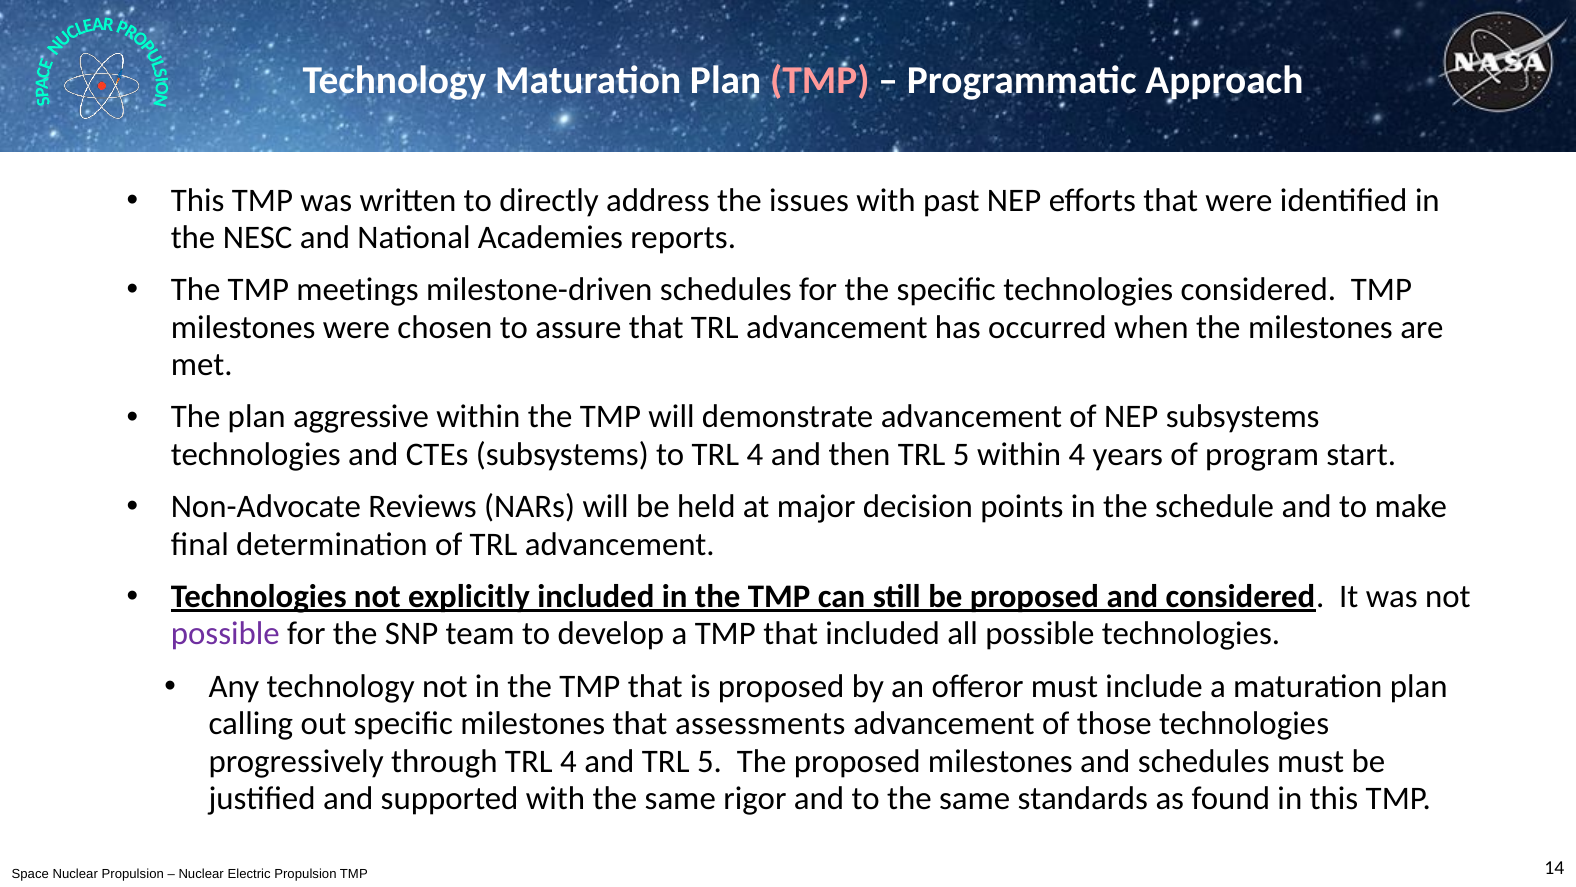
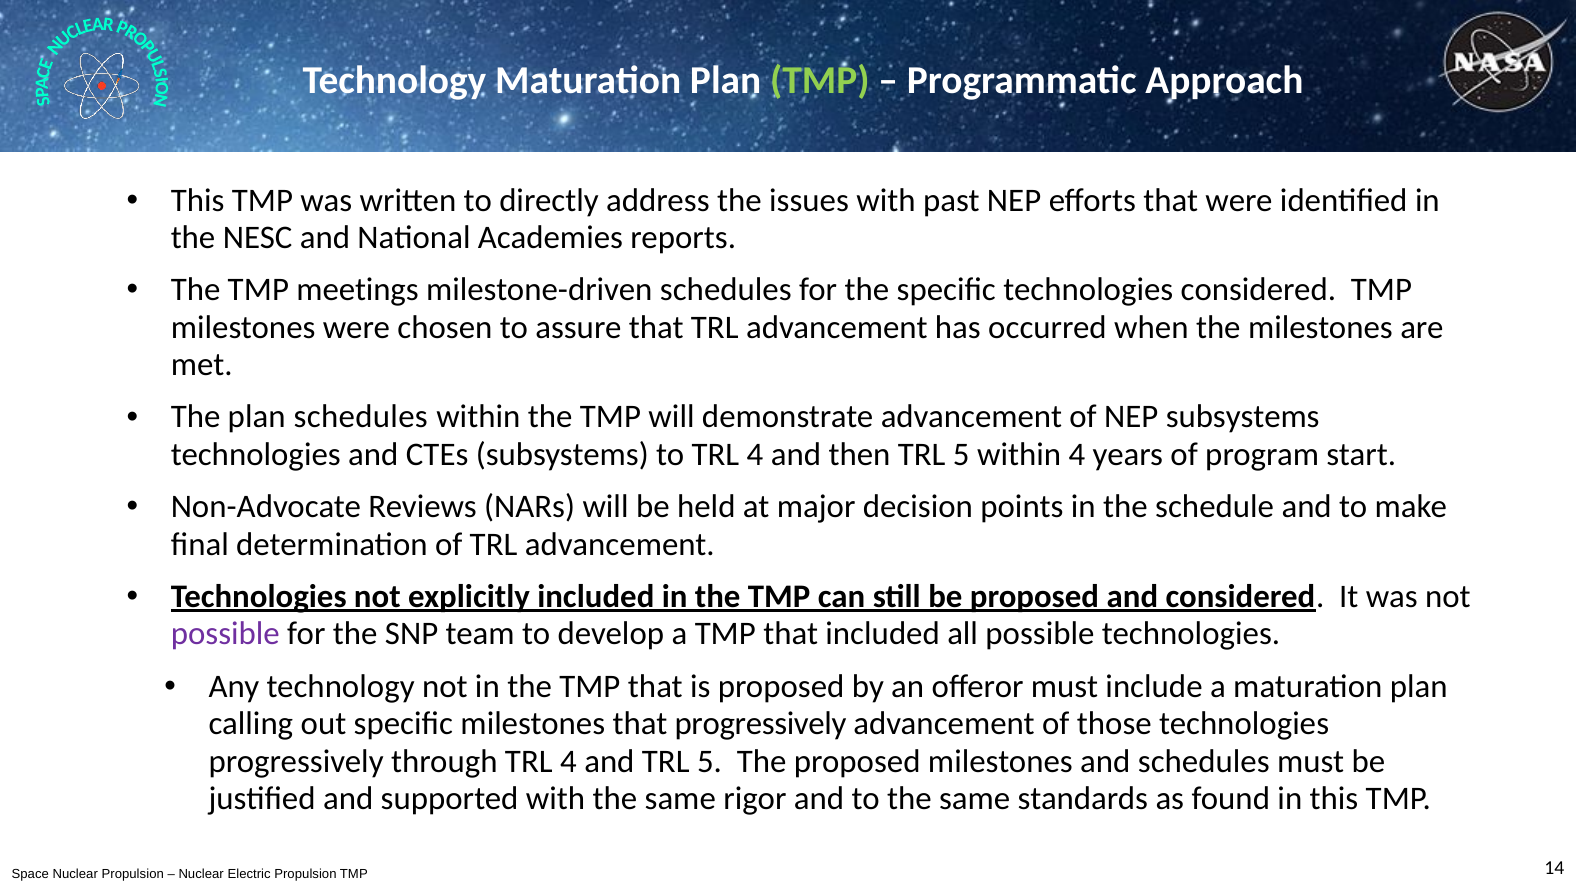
TMP colour: pink -> light green (820, 81)
plan aggressive: aggressive -> schedules (361, 417)
that assessments: assessments -> progressively (761, 723)
